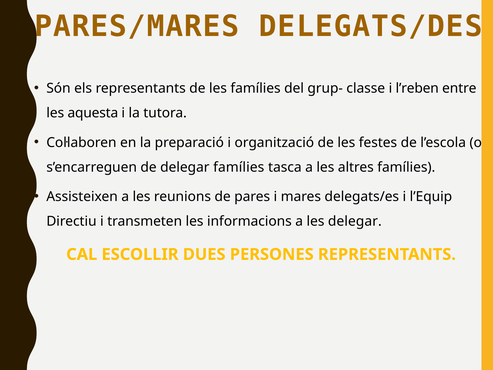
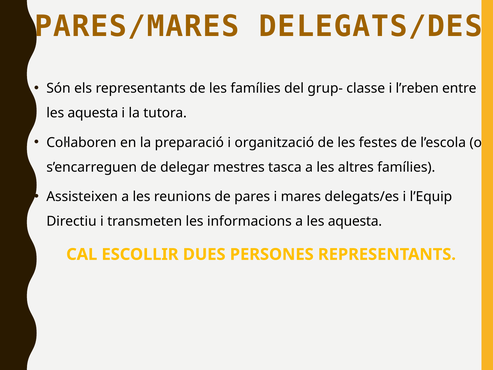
delegar famílies: famílies -> mestres (239, 167)
a les delegar: delegar -> aquesta (355, 221)
